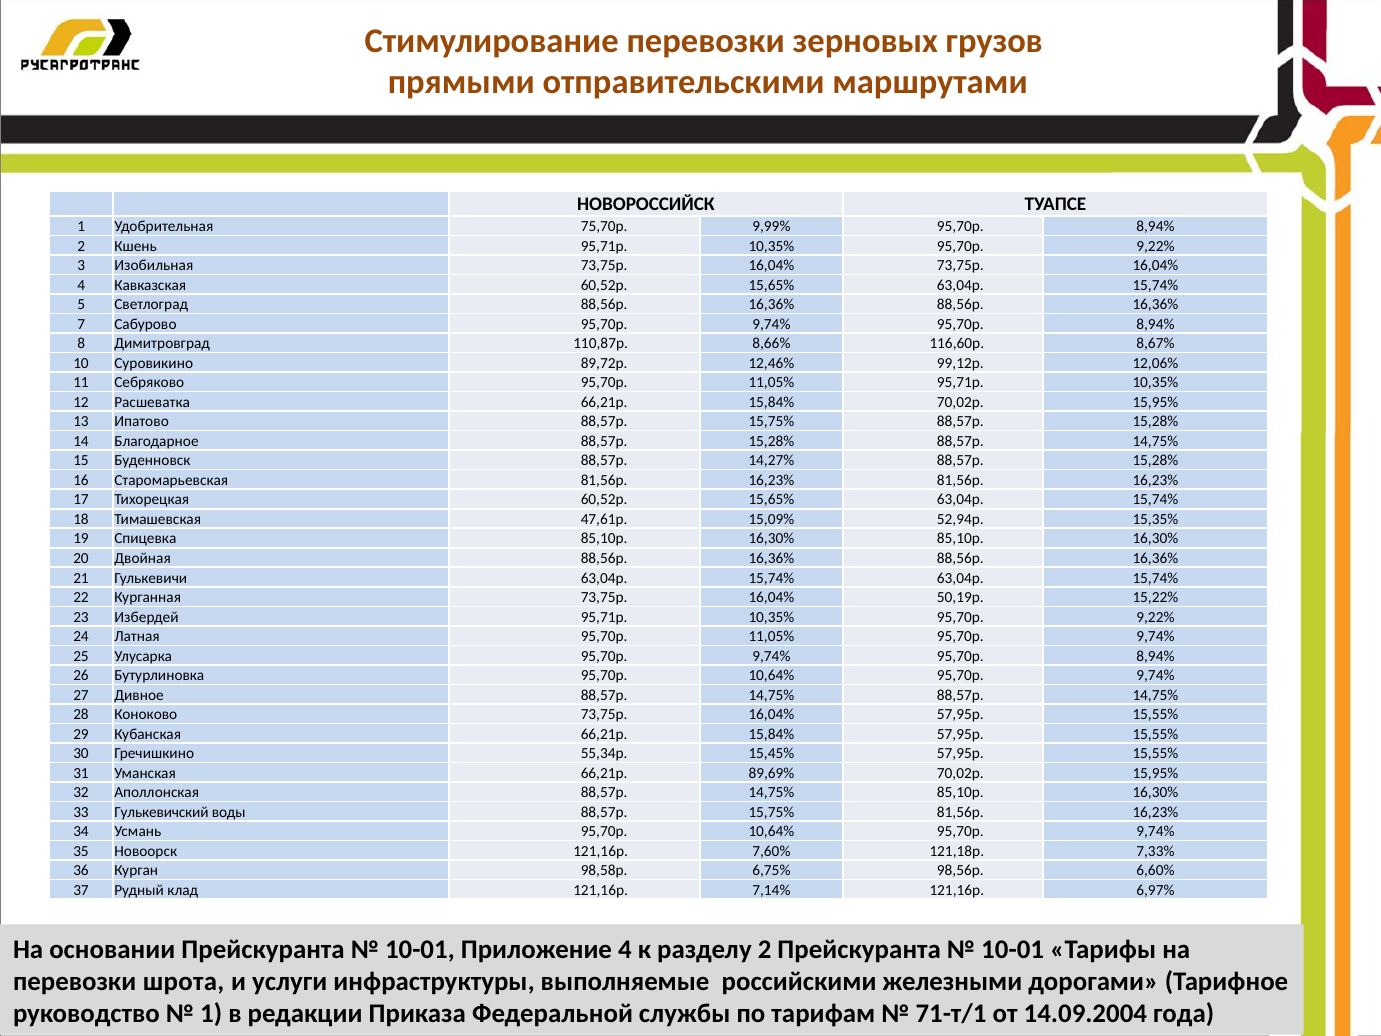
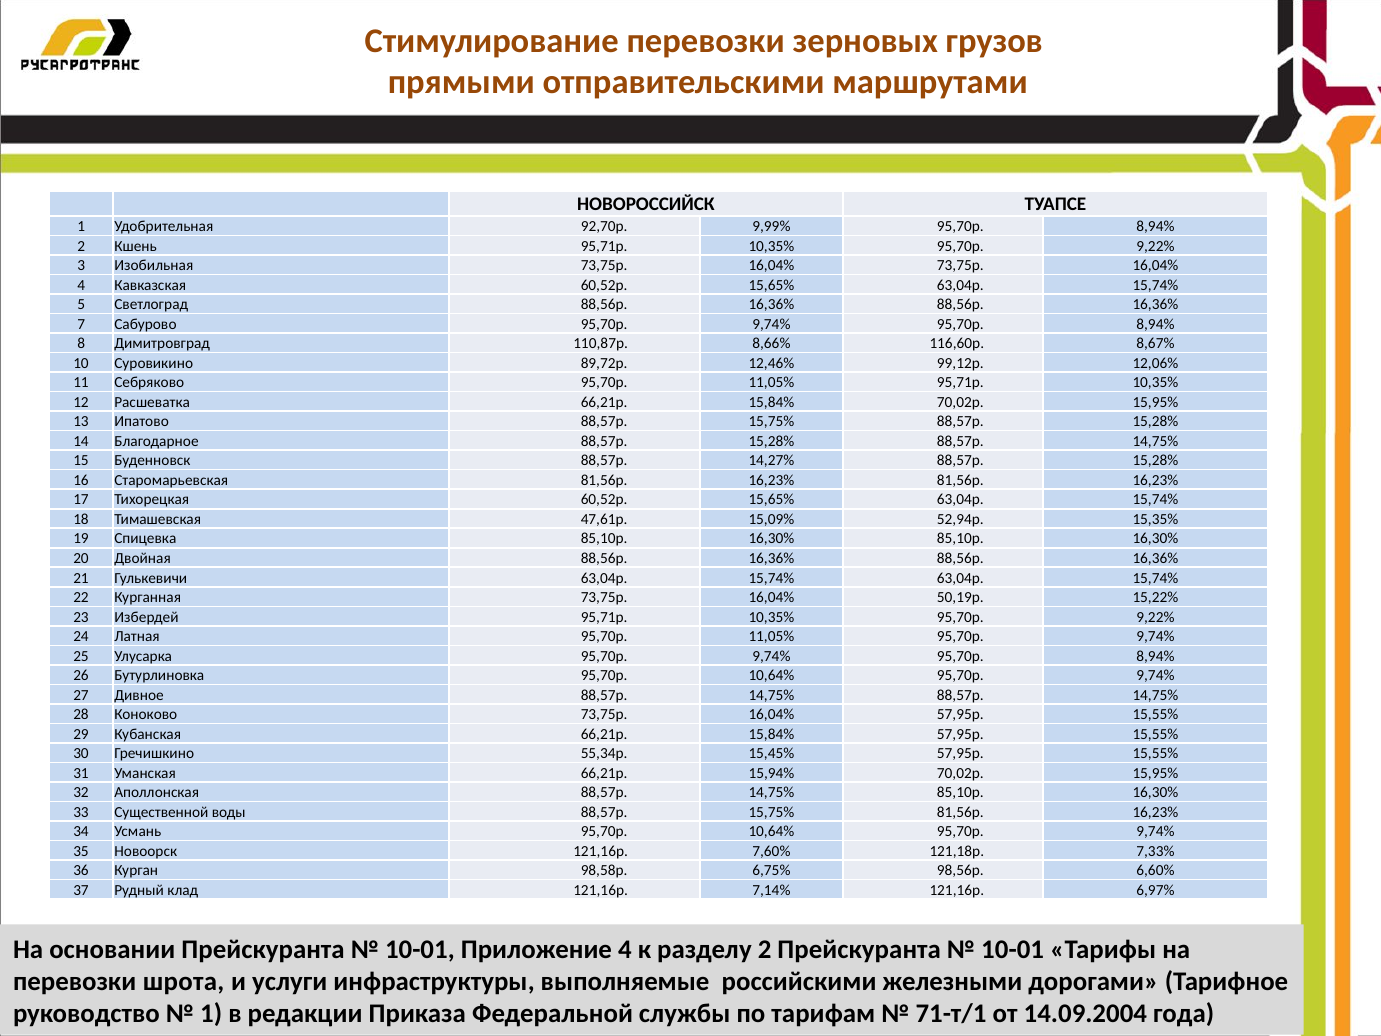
75,70р: 75,70р -> 92,70р (604, 227)
89,69%: 89,69% -> 15,94% (771, 773)
Гулькевичский: Гулькевичский -> Существенной (161, 812)
